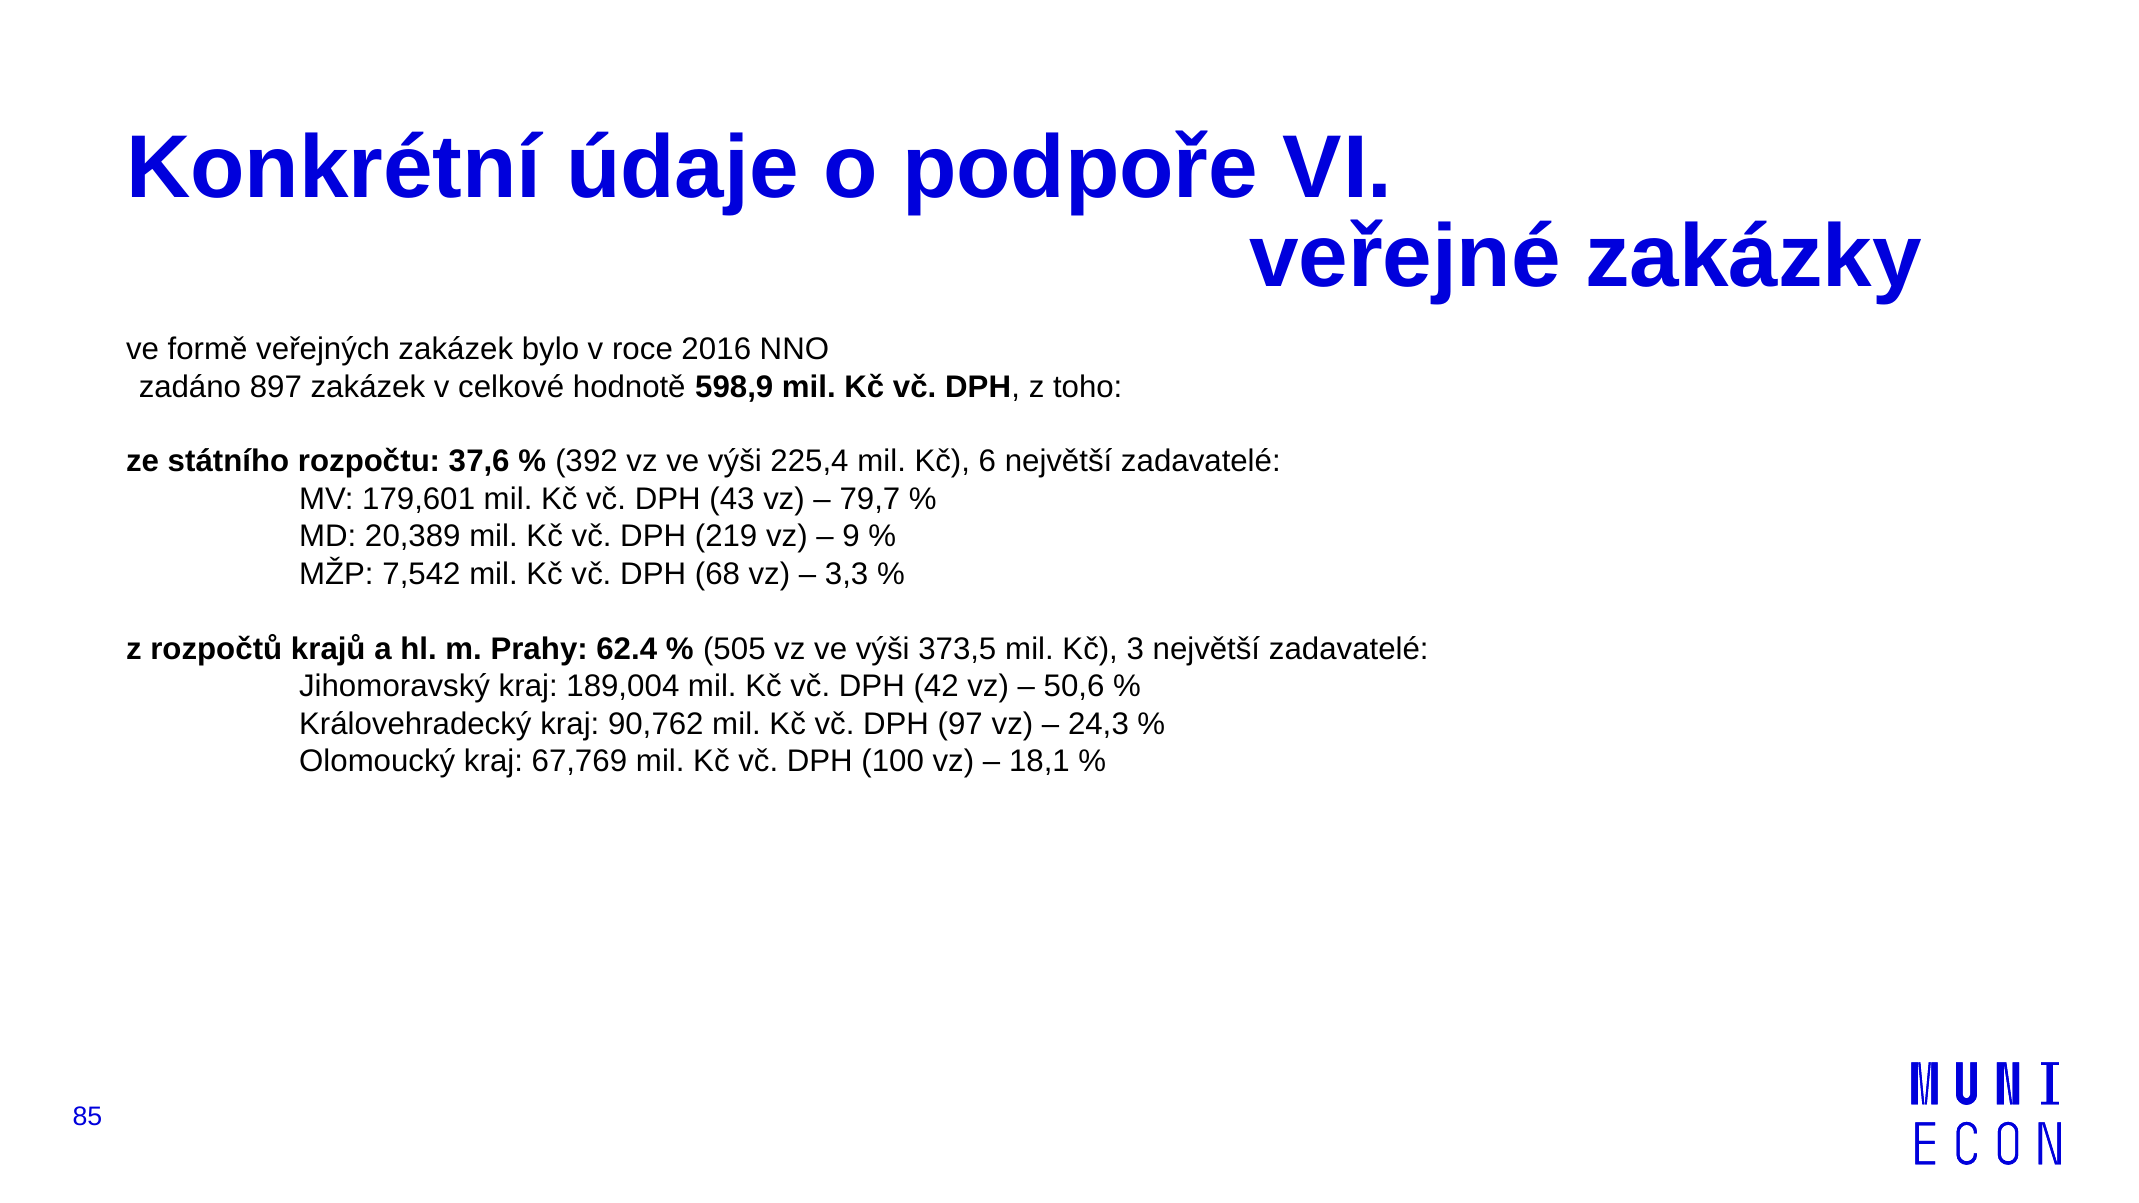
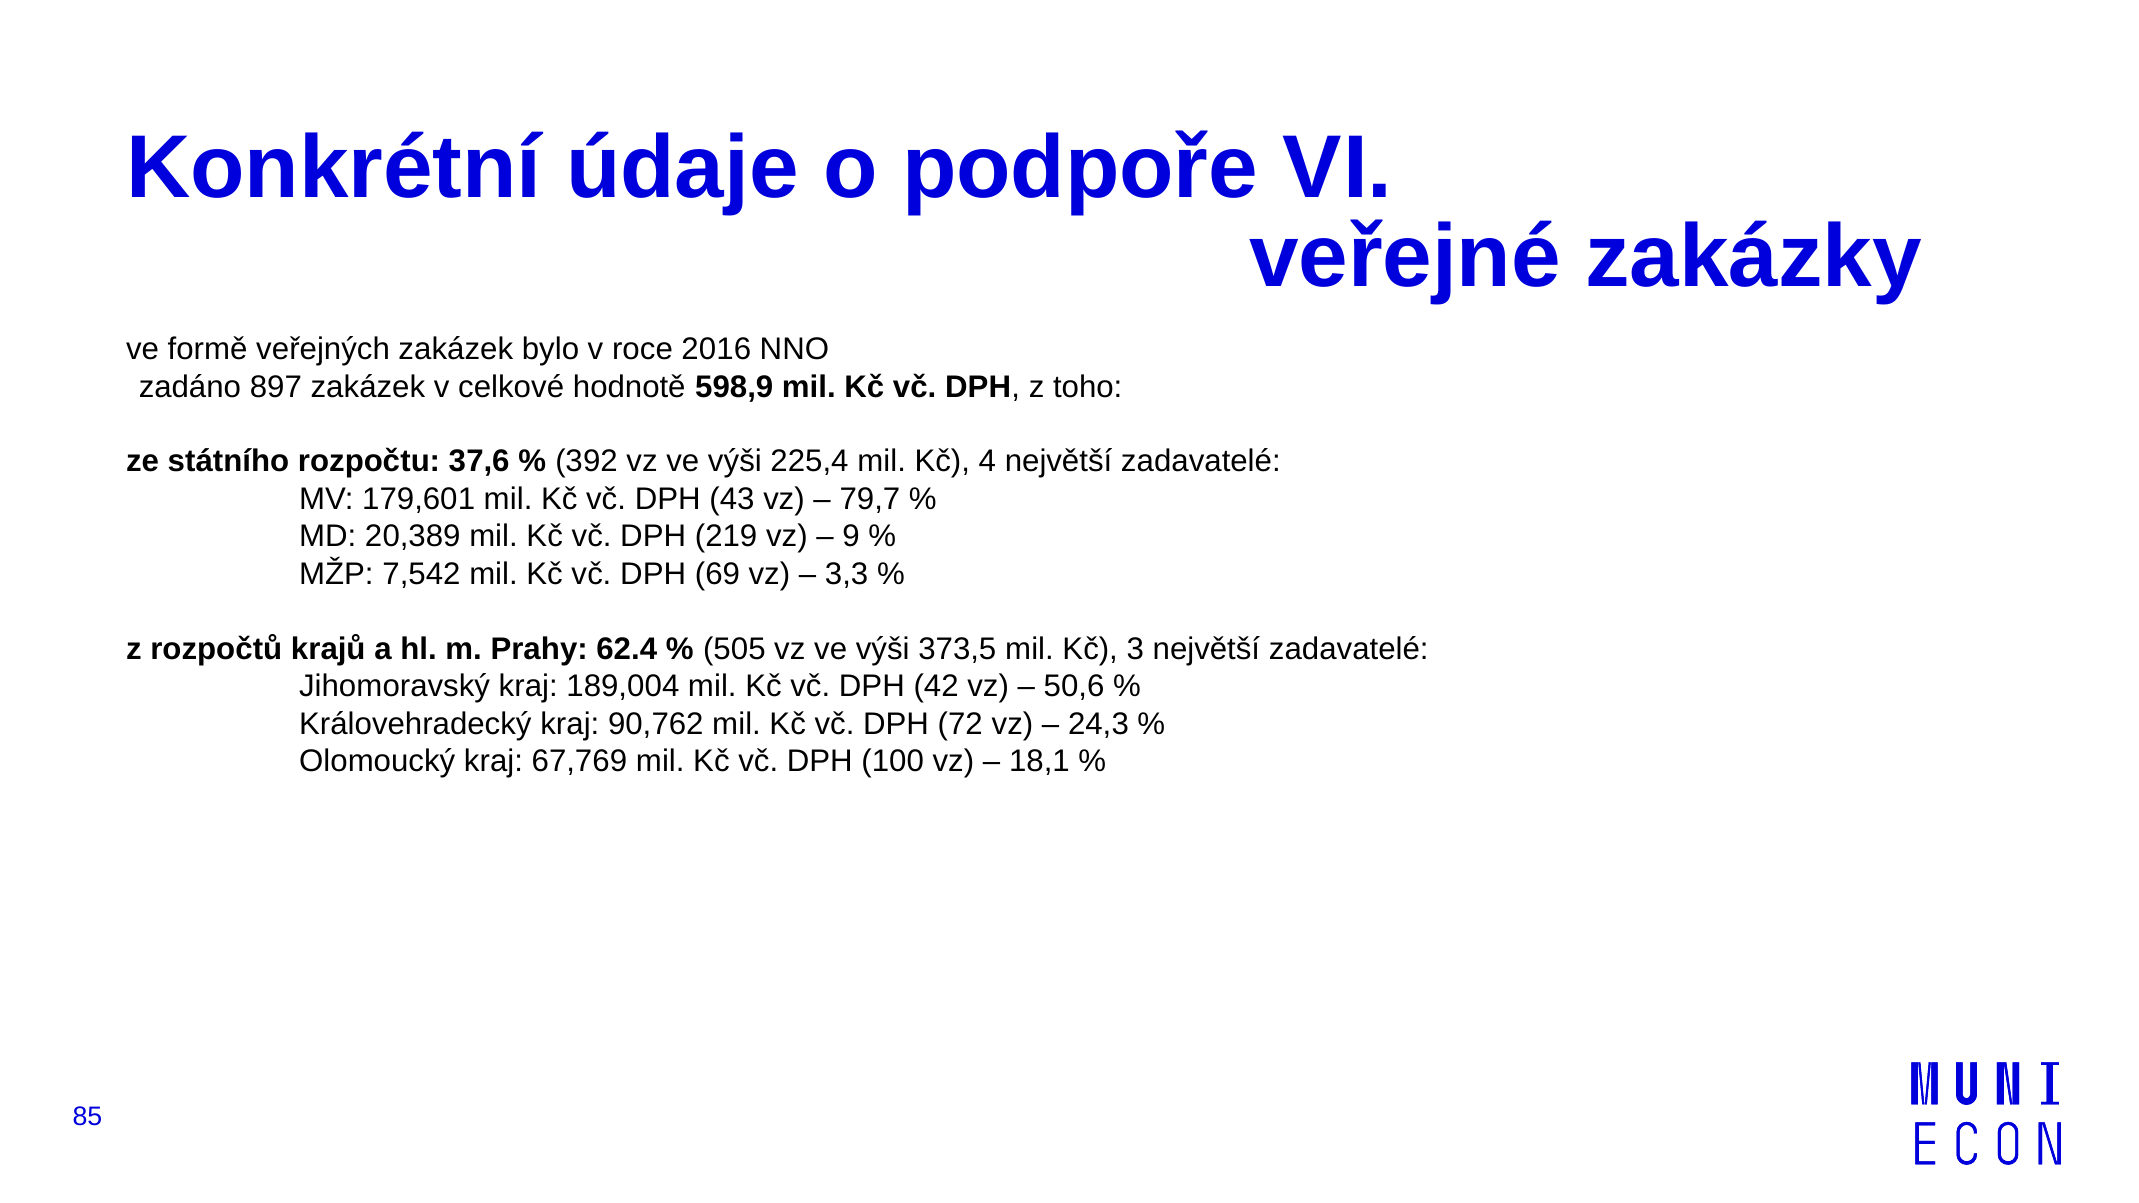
6: 6 -> 4 (987, 462)
68: 68 -> 69 (717, 574)
97: 97 -> 72 (960, 724)
